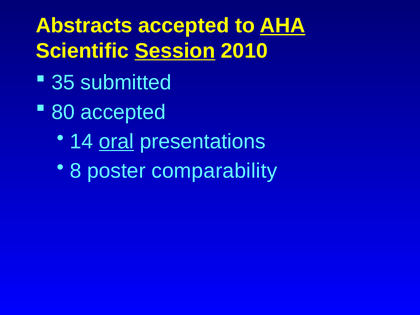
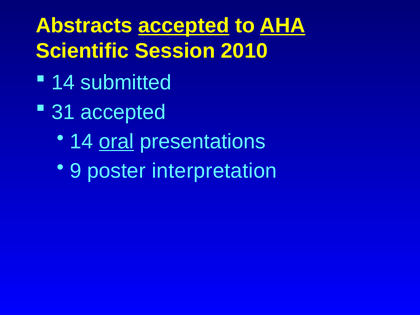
accepted underline: none -> present (184, 26)
Session underline: present -> none (175, 51)
35: 35 -> 14 (63, 83)
80: 80 -> 31 (63, 112)
8: 8 -> 9 (76, 171)
comparability: comparability -> interpretation (214, 171)
